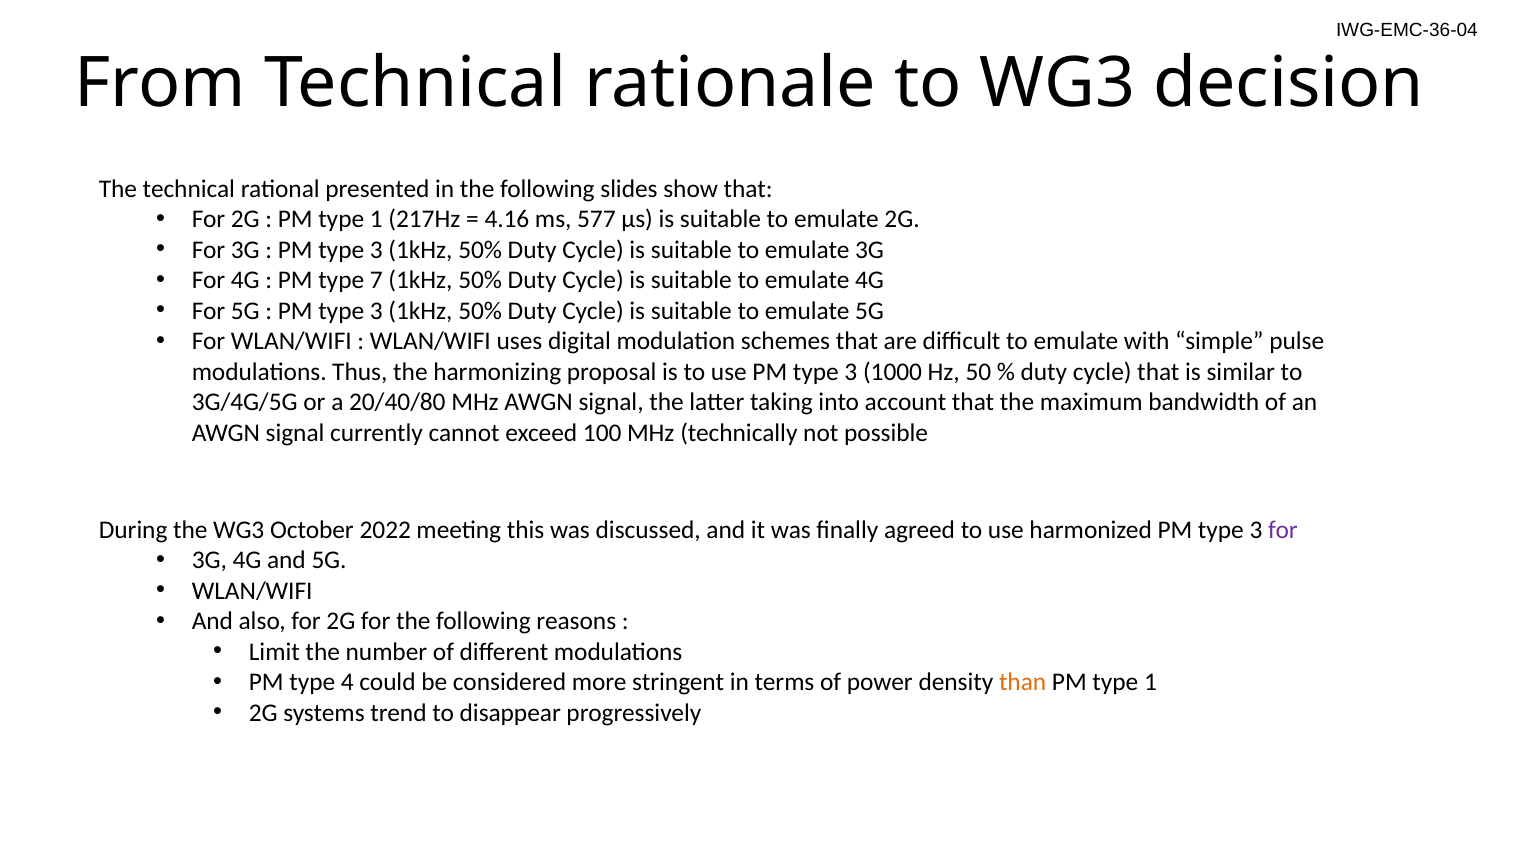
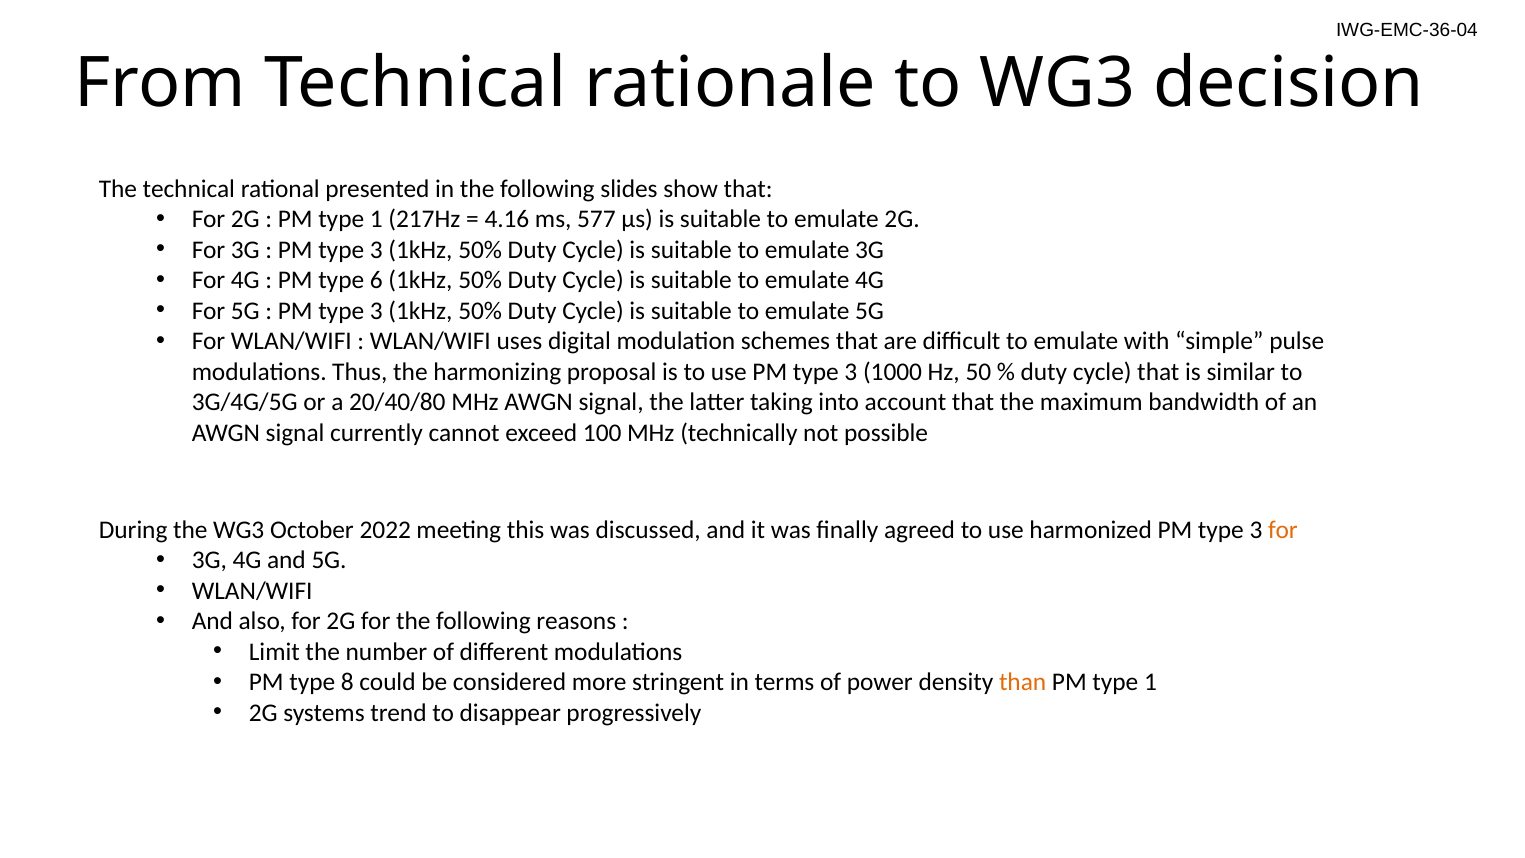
7: 7 -> 6 (376, 280)
for colour: purple -> orange (1283, 530)
4: 4 -> 8 (347, 682)
